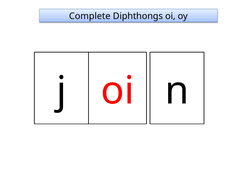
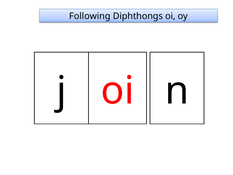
Complete: Complete -> Following (90, 16)
